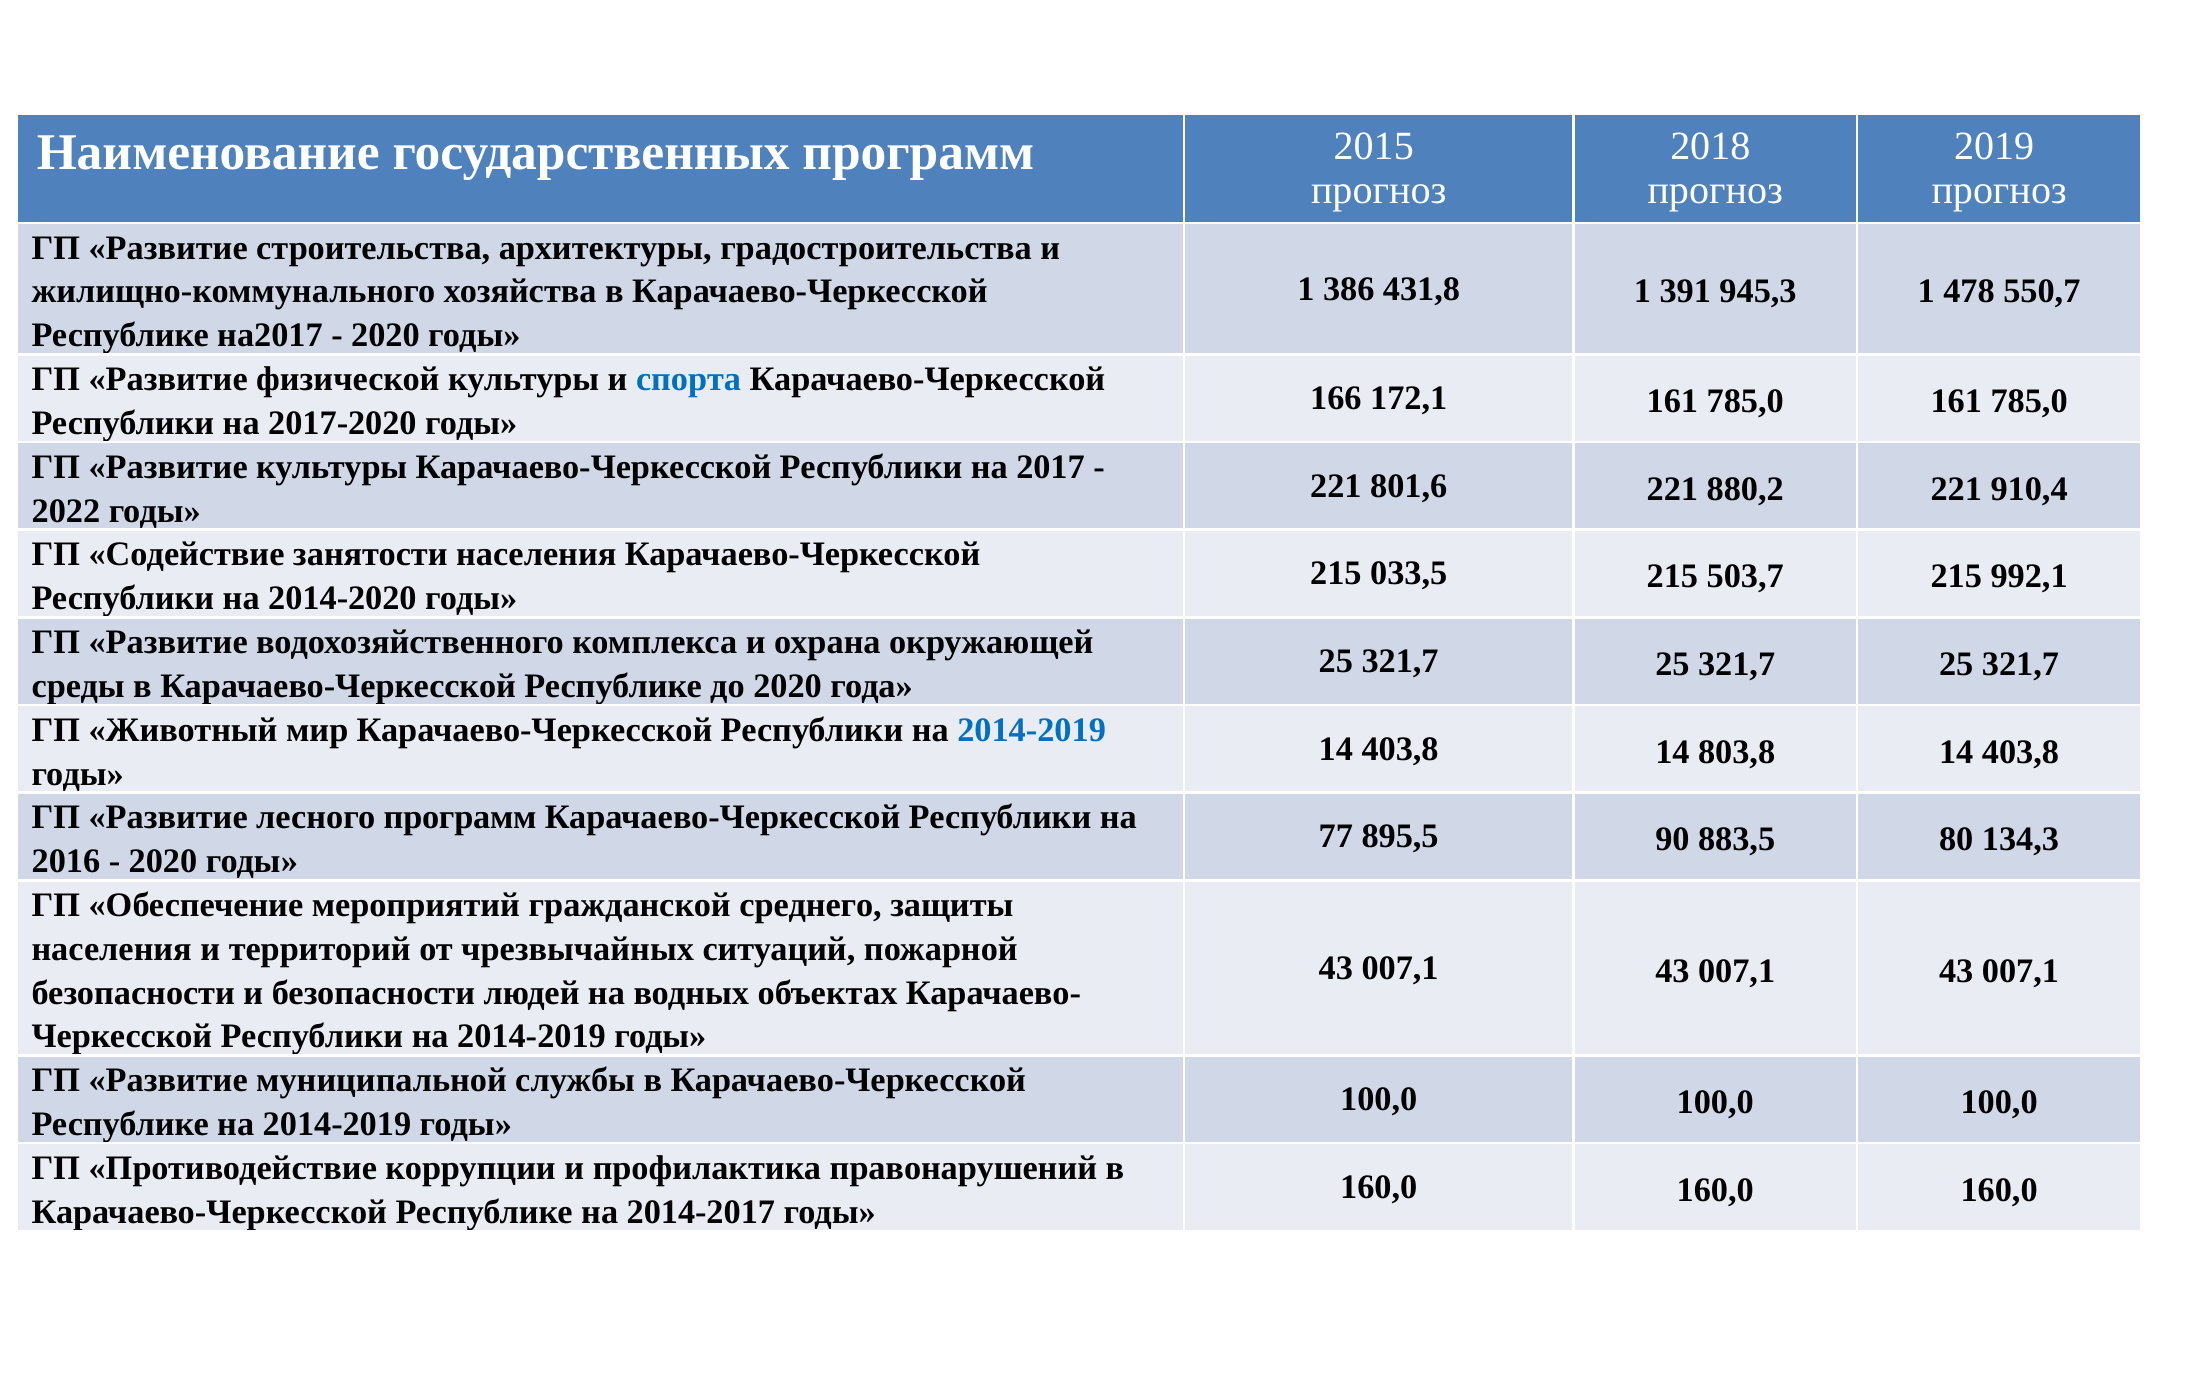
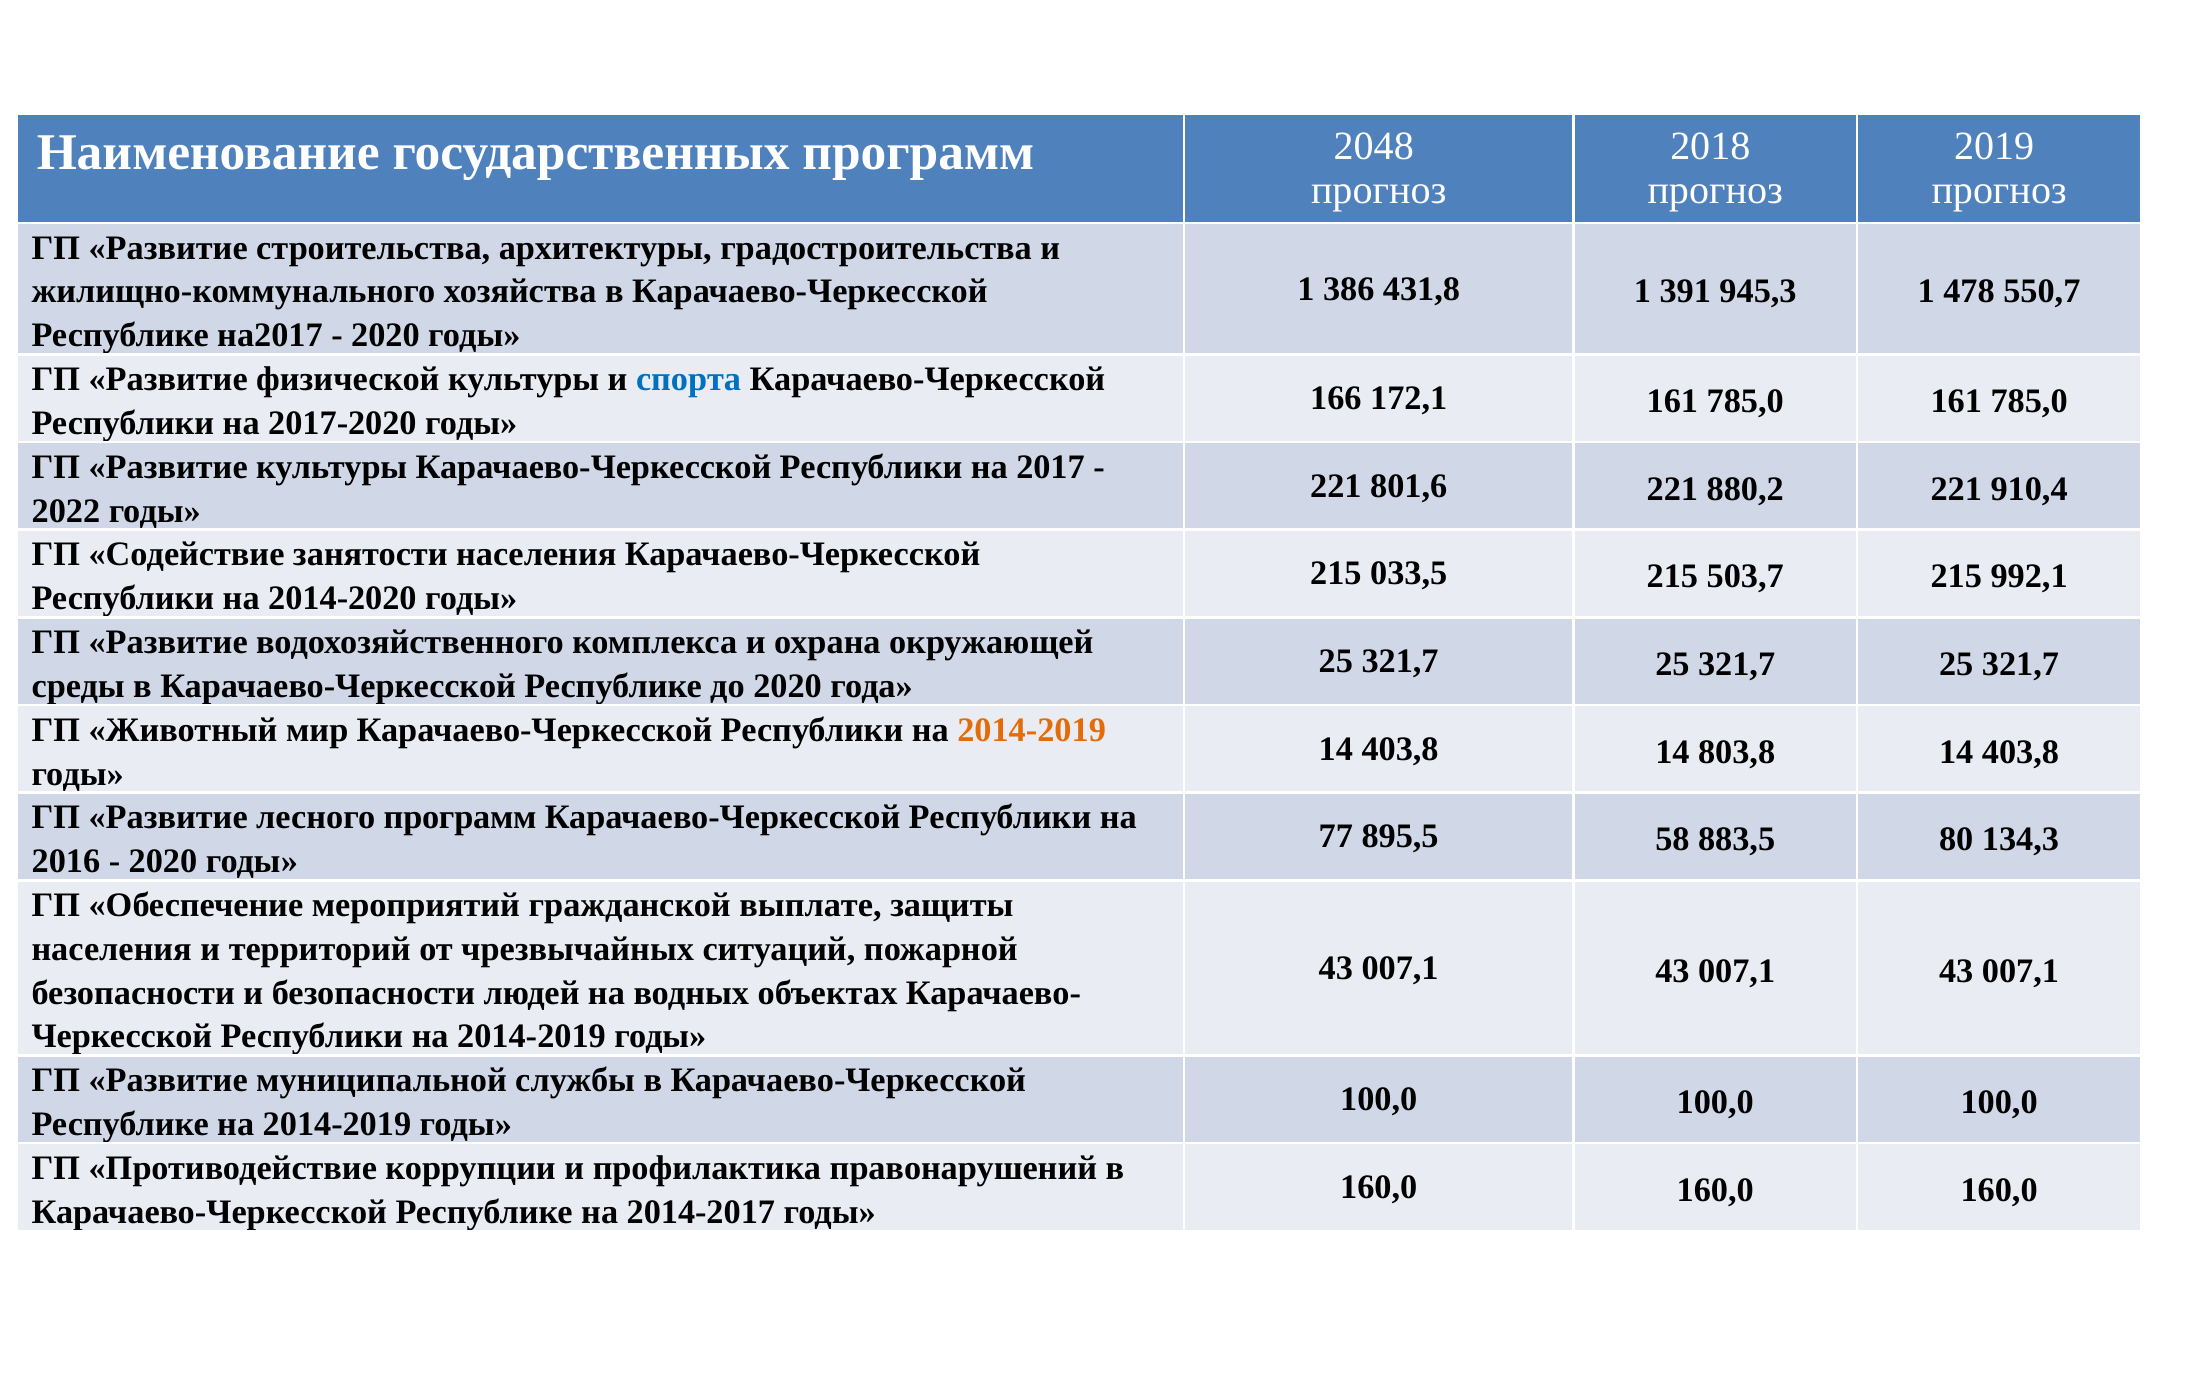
2015: 2015 -> 2048 (1374, 146)
2014-2019 colour: blue -> orange (1032, 730)
90: 90 -> 58 (1672, 839)
среднего: среднего -> выплате (811, 905)
